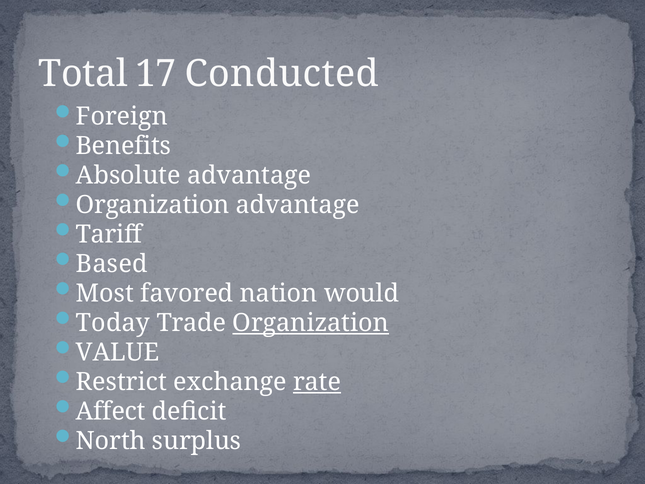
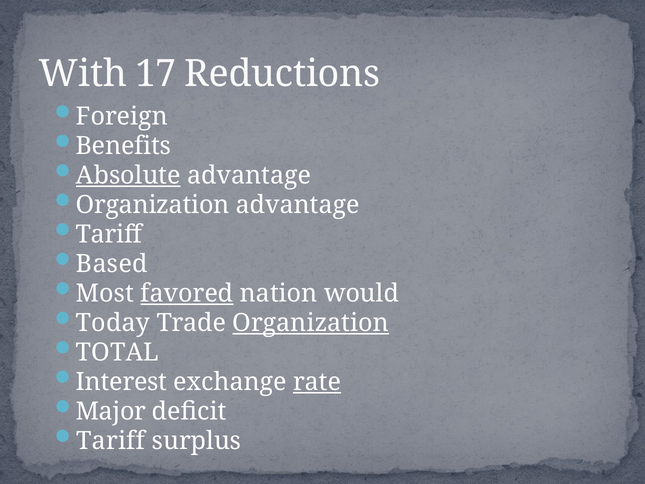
Total: Total -> With (83, 74)
Conducted: Conducted -> Reductions (282, 74)
Absolute underline: none -> present (128, 175)
favored underline: none -> present (187, 293)
VALUE: VALUE -> TOTAL (117, 352)
Restrict: Restrict -> Interest (122, 382)
Affect: Affect -> Major (111, 411)
North: North -> Tariff (111, 441)
